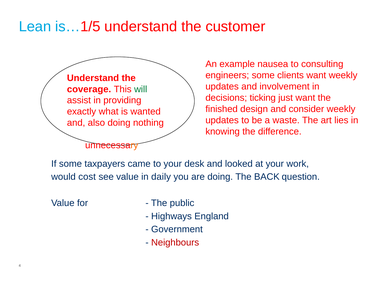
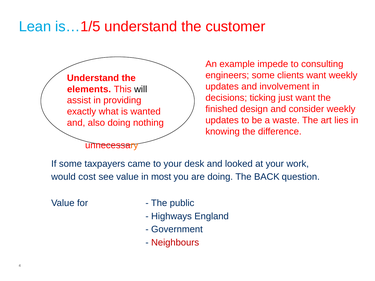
nausea: nausea -> impede (273, 64)
coverage: coverage -> elements (89, 89)
will colour: green -> black (141, 89)
daily: daily -> most (161, 177)
